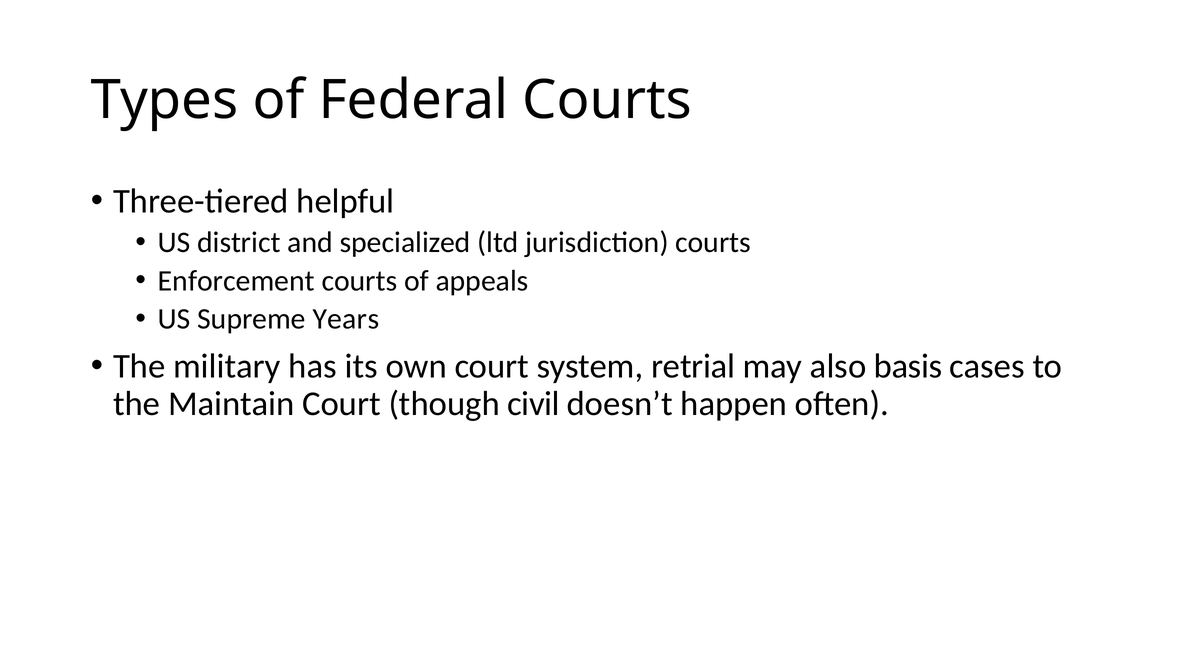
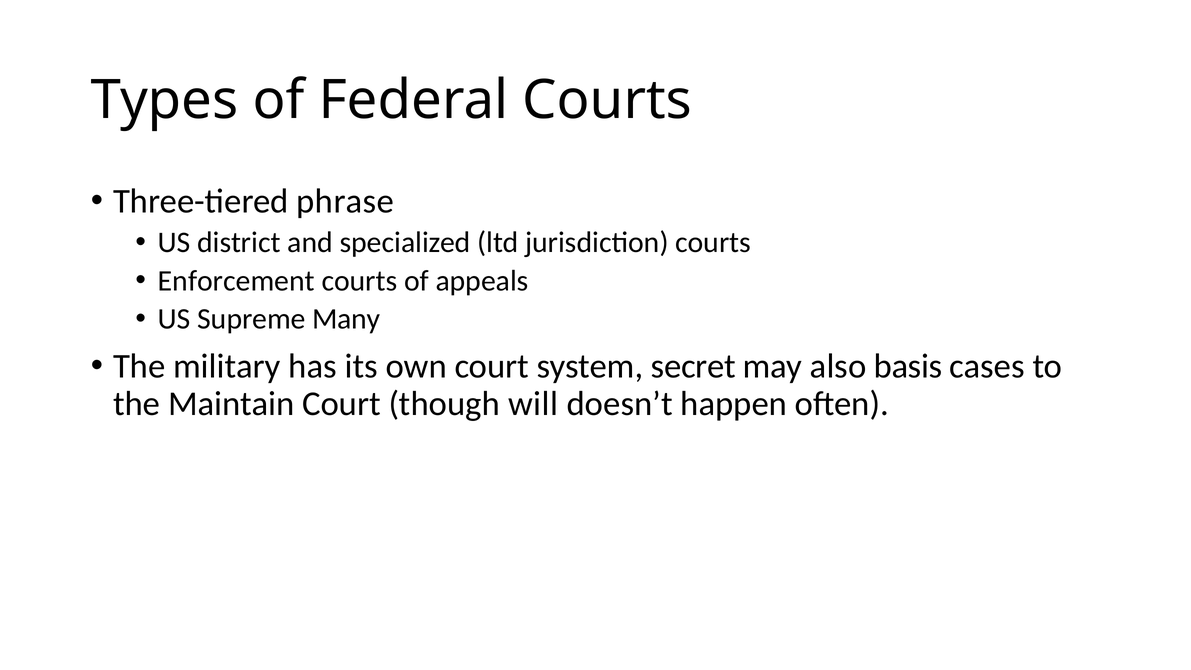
helpful: helpful -> phrase (345, 201)
Years: Years -> Many (346, 319)
retrial: retrial -> secret (693, 366)
civil: civil -> will (533, 404)
